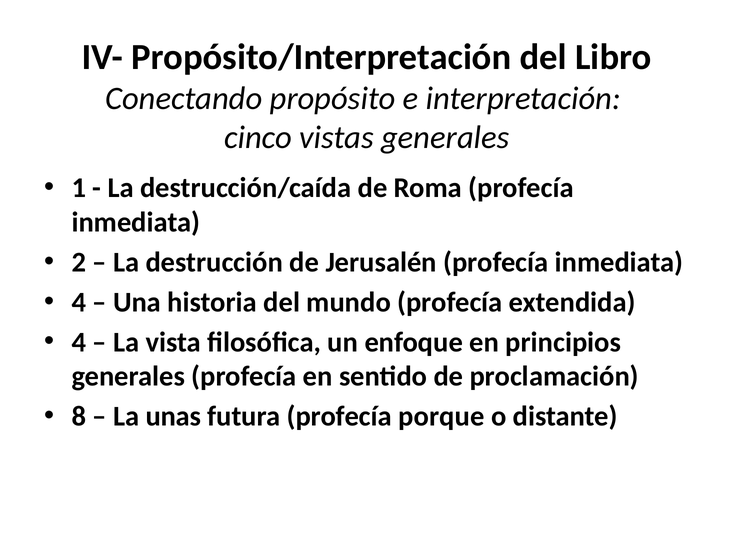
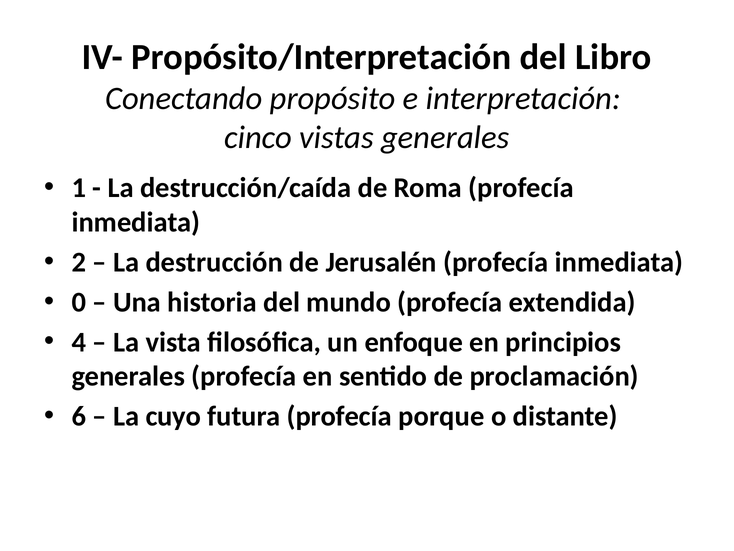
4: 4 -> 0 (79, 302)
8: 8 -> 6 (79, 416)
unas: unas -> cuyo (173, 416)
